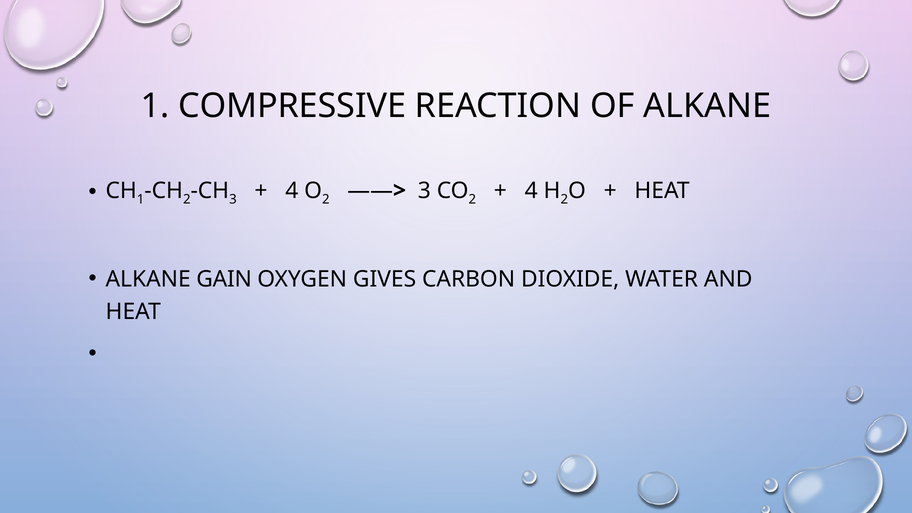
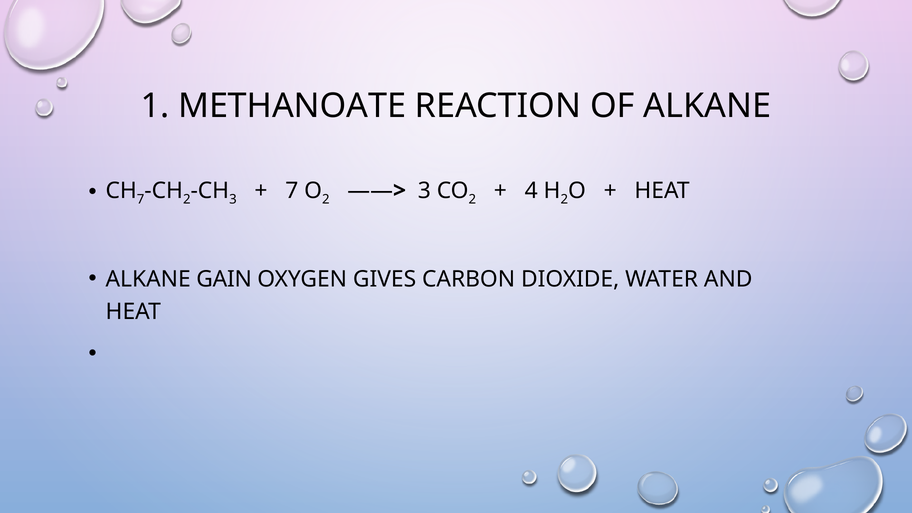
COMPRESSIVE: COMPRESSIVE -> METHANOATE (292, 106)
1: 1 -> 7 (141, 199)
4: 4 -> 7 (292, 191)
